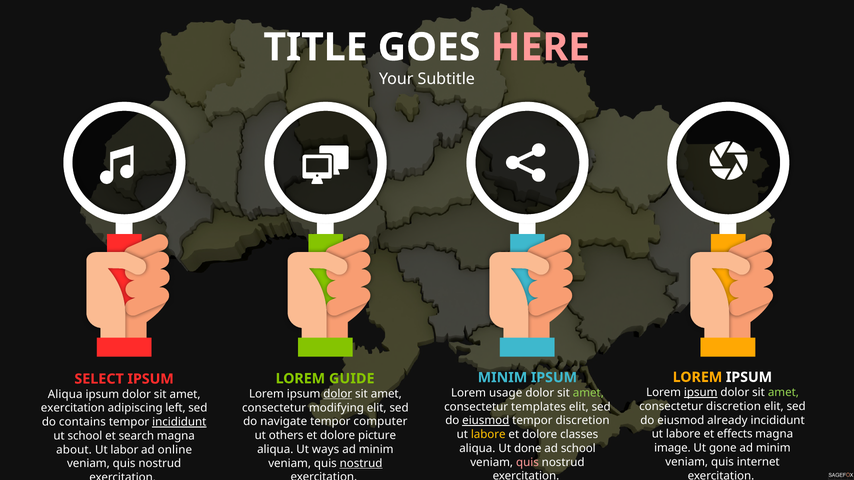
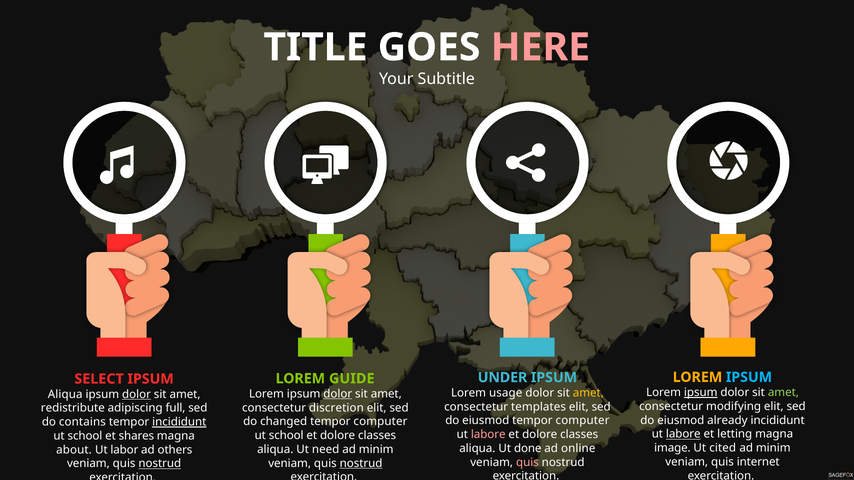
IPSUM colour: white -> light blue (749, 377)
MINIM: MINIM -> UNDER (503, 378)
amet colour: light green -> yellow (588, 393)
dolor underline: none -> present (137, 395)
consectetur discretion: discretion -> modifying (734, 407)
modifying: modifying -> discretion (336, 408)
exercitation: exercitation -> redistribute (73, 408)
left: left -> full (175, 408)
eiusmod underline: present -> none (486, 421)
discretion: discretion -> computer (583, 421)
navigate: navigate -> changed (284, 422)
labore underline: none -> present (683, 434)
effects: effects -> letting (735, 434)
labore colour: yellow -> pink (488, 435)
others: others -> school (286, 436)
picture: picture -> classes (377, 436)
search: search -> shares (136, 436)
gone: gone -> cited (723, 448)
ad school: school -> online (578, 449)
ways: ways -> need (326, 450)
online: online -> others (175, 450)
nostrud underline: none -> present (160, 464)
